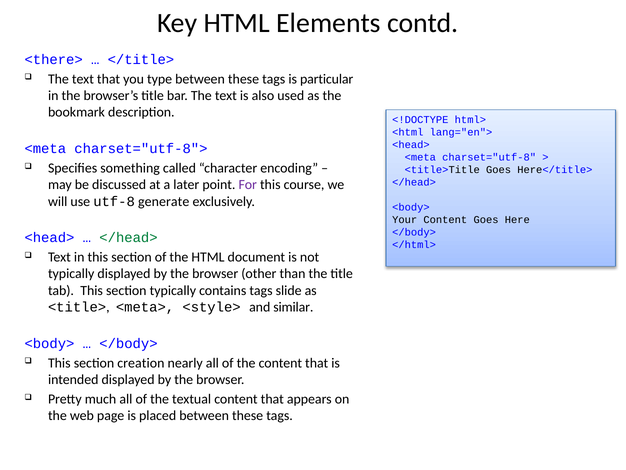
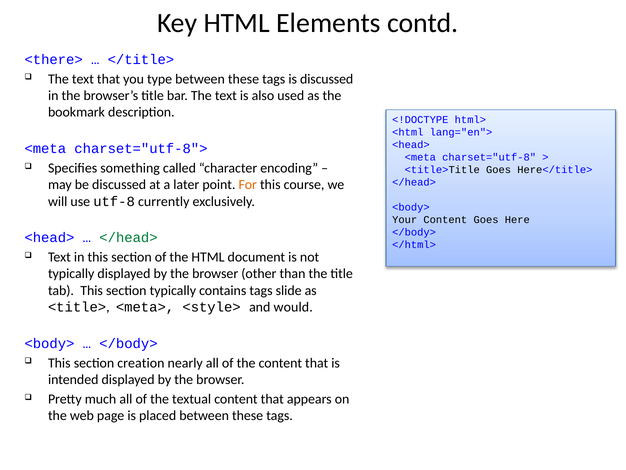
is particular: particular -> discussed (327, 79)
For colour: purple -> orange (248, 185)
generate: generate -> currently (164, 201)
similar: similar -> would (293, 307)
